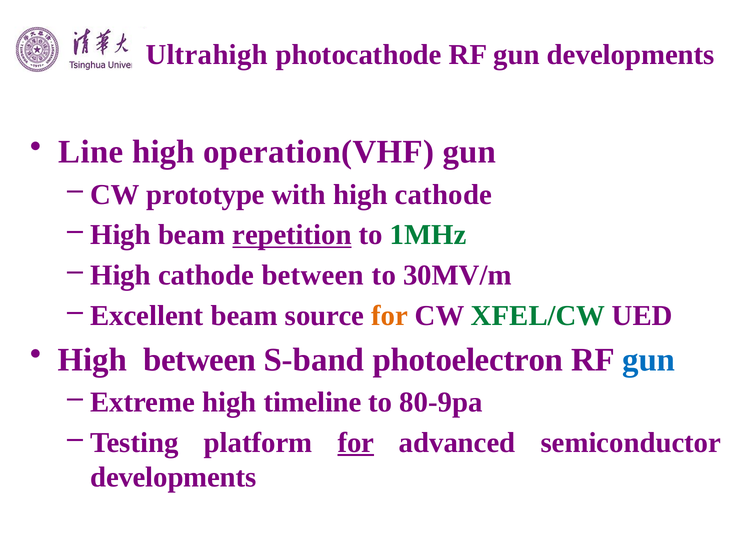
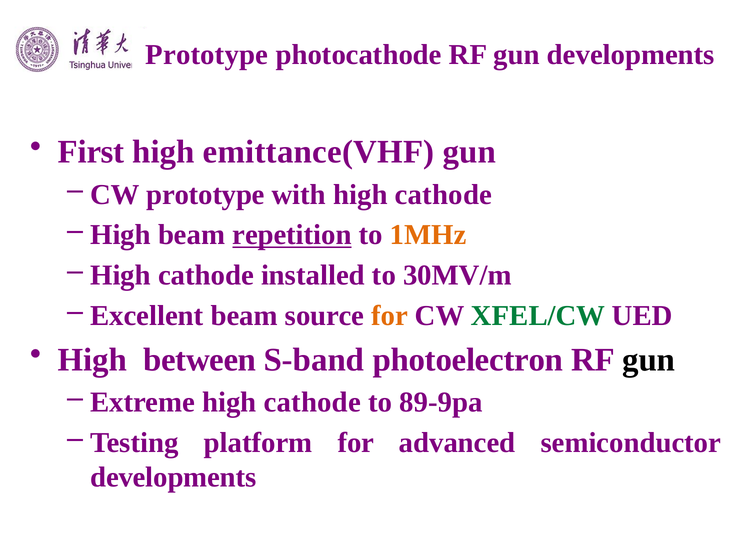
Ultrahigh: Ultrahigh -> Prototype (207, 55)
Line: Line -> First (91, 152)
operation(VHF: operation(VHF -> emittance(VHF (319, 152)
1MHz colour: green -> orange (428, 235)
cathode between: between -> installed (313, 275)
gun colour: blue -> black (649, 360)
Extreme high timeline: timeline -> cathode (312, 402)
80-9pa: 80-9pa -> 89-9pa (441, 402)
for underline: present -> none (356, 442)
